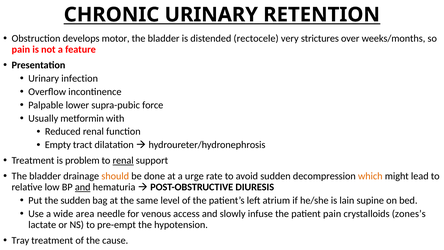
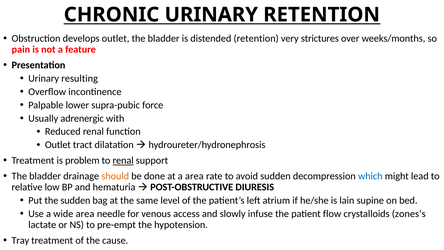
develops motor: motor -> outlet (116, 38)
distended rectocele: rectocele -> retention (256, 38)
infection: infection -> resulting (80, 78)
metformin: metformin -> adrenergic (82, 118)
Empty: Empty -> Outlet (58, 145)
a urge: urge -> area (194, 176)
which colour: orange -> blue (370, 176)
and underline: present -> none (83, 187)
patient pain: pain -> flow (332, 214)
